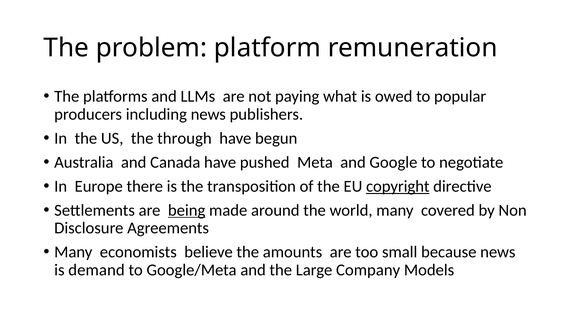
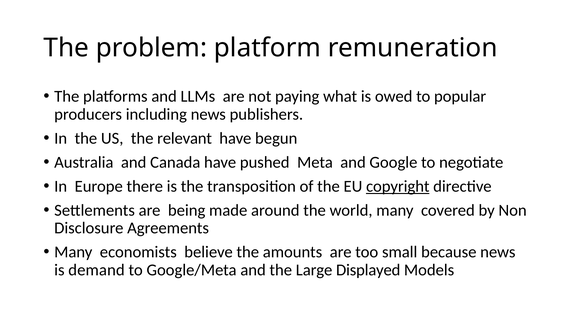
through: through -> relevant (185, 138)
being underline: present -> none (187, 210)
Company: Company -> Displayed (368, 270)
